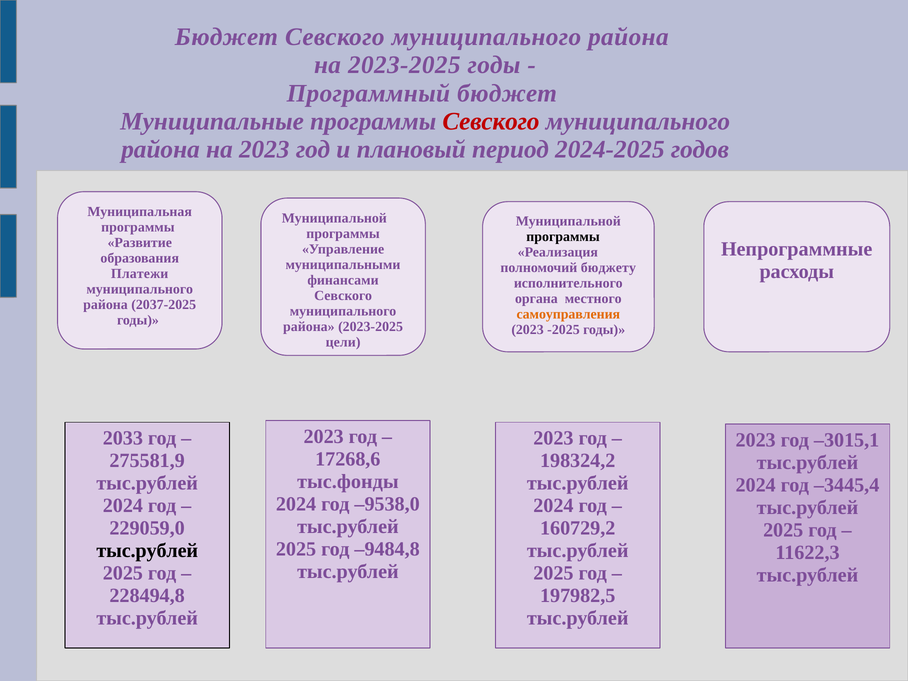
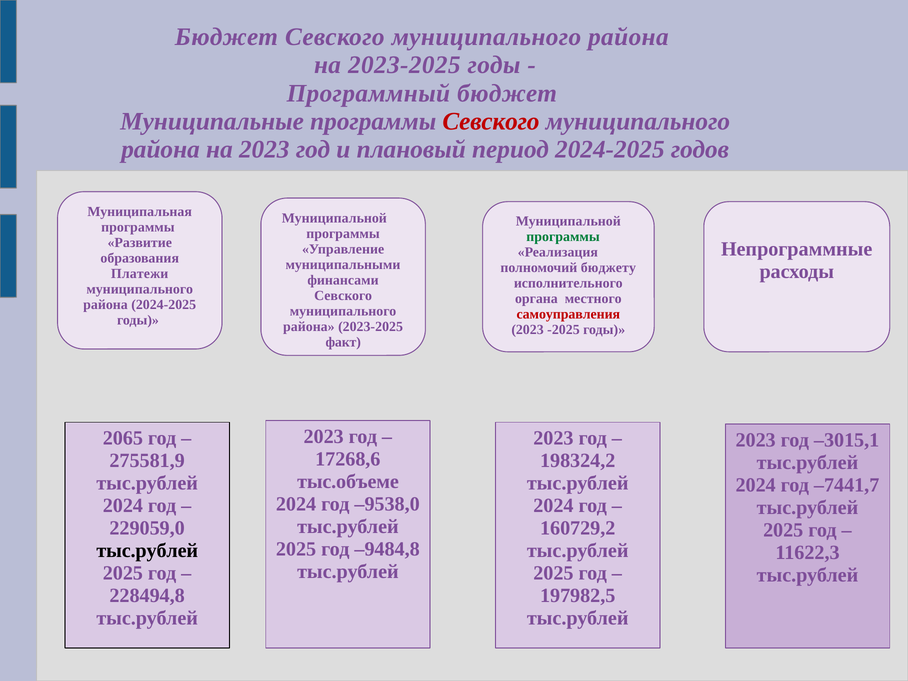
программы colour: black -> green (563, 237)
района 2037-2025: 2037-2025 -> 2024-2025 (164, 305)
самоуправления colour: orange -> red (568, 314)
цели: цели -> факт (343, 342)
2033: 2033 -> 2065 (123, 438)
тыс.фонды: тыс.фонды -> тыс.объеме (348, 482)
–3445,4: –3445,4 -> –7441,7 (847, 485)
